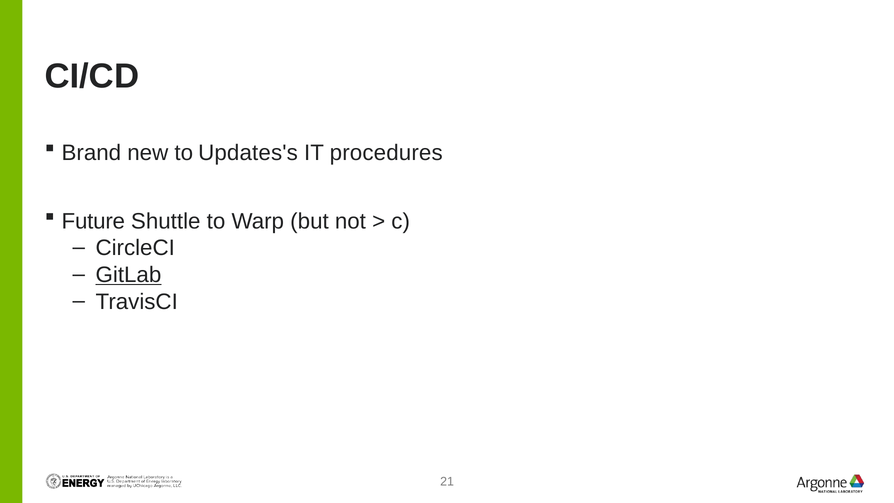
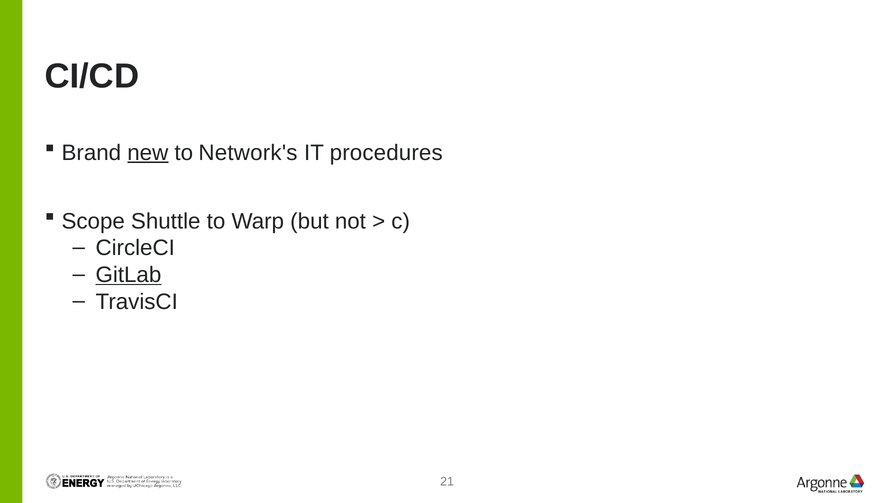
new underline: none -> present (148, 153)
Updates's: Updates's -> Network's (248, 153)
Future: Future -> Scope (93, 221)
